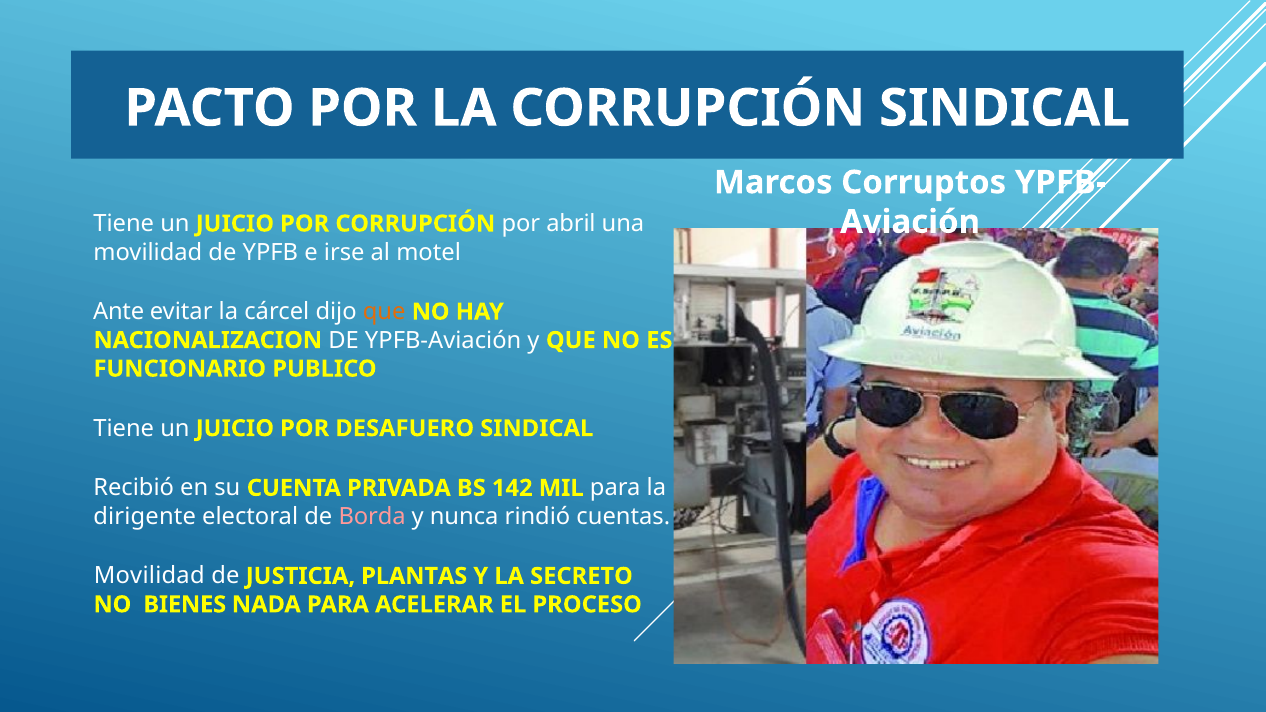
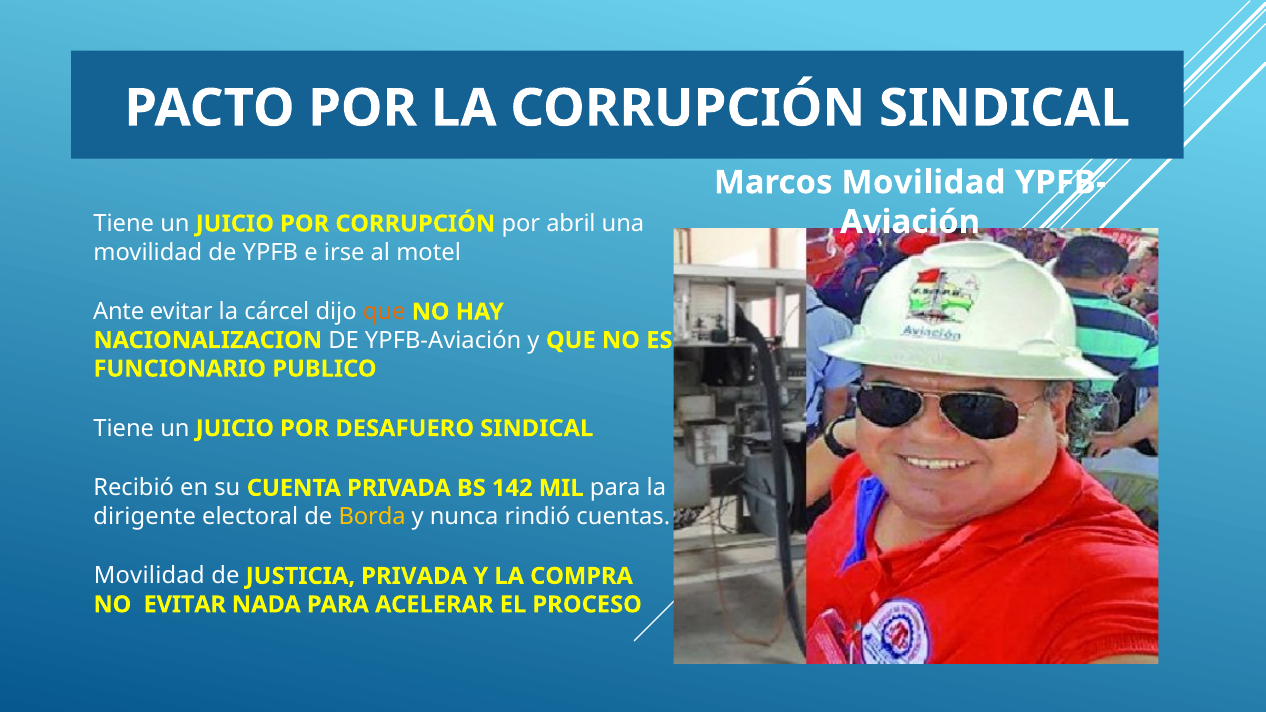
Marcos Corruptos: Corruptos -> Movilidad (924, 182)
Borda colour: pink -> yellow (372, 517)
JUSTICIA PLANTAS: PLANTAS -> PRIVADA (414, 576)
SECRETO: SECRETO -> COMPRA (581, 576)
NO BIENES: BIENES -> EVITAR (185, 605)
